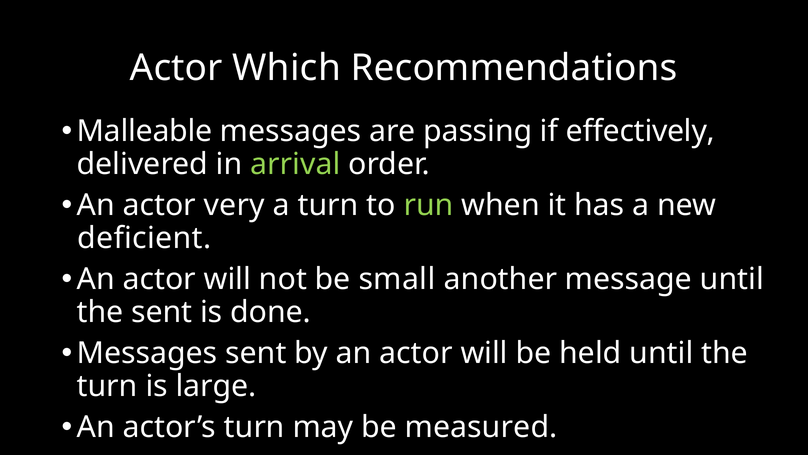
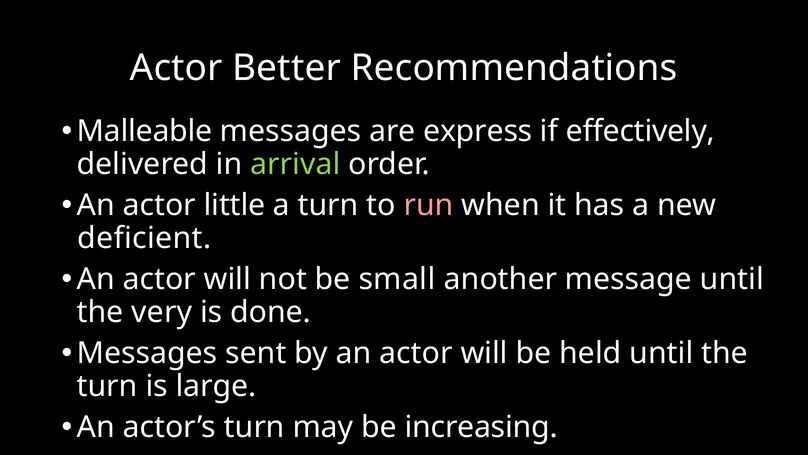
Which: Which -> Better (287, 68)
passing: passing -> express (478, 131)
very: very -> little (235, 205)
run colour: light green -> pink (429, 205)
the sent: sent -> very (162, 312)
measured: measured -> increasing (481, 427)
